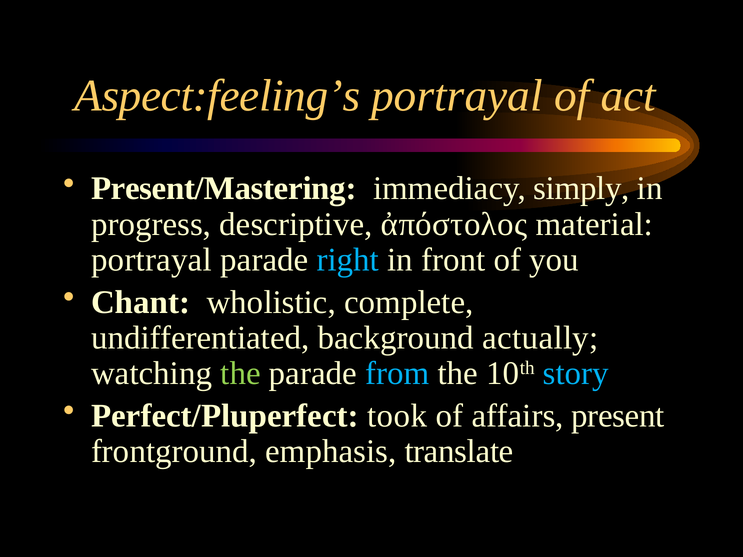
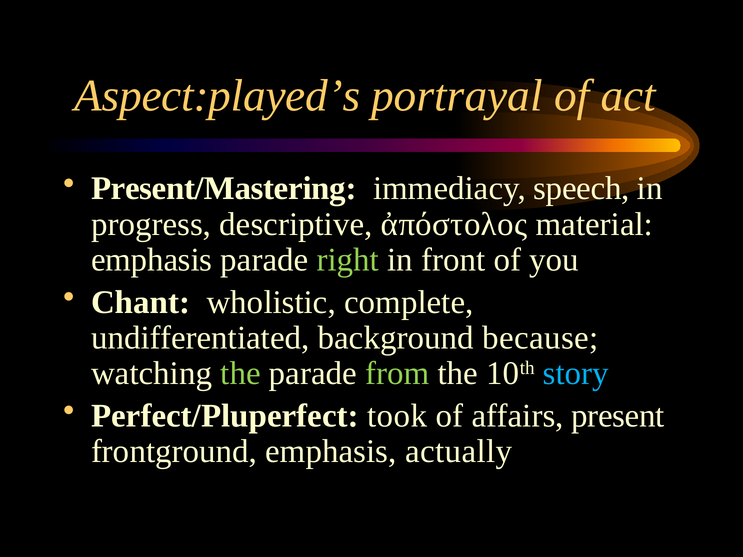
Aspect:feeling’s: Aspect:feeling’s -> Aspect:played’s (217, 96)
simply: simply -> speech (581, 189)
portrayal: portrayal -> emphasis (152, 260)
right colour: light blue -> light green (348, 260)
actually: actually -> because (540, 338)
from colour: light blue -> light green (397, 374)
translate: translate -> actually (459, 452)
